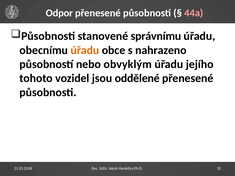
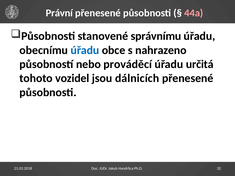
Odpor: Odpor -> Právní (59, 13)
úřadu colour: orange -> blue (85, 50)
obvyklým: obvyklým -> prováděcí (128, 64)
jejího: jejího -> určitá (200, 64)
oddělené: oddělené -> dálnicích (137, 78)
